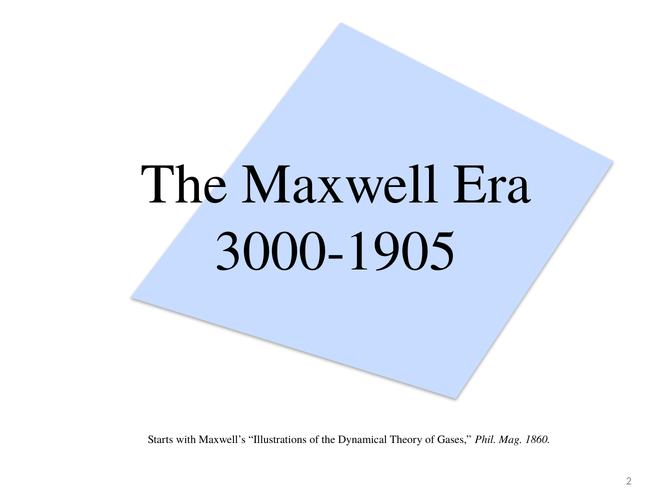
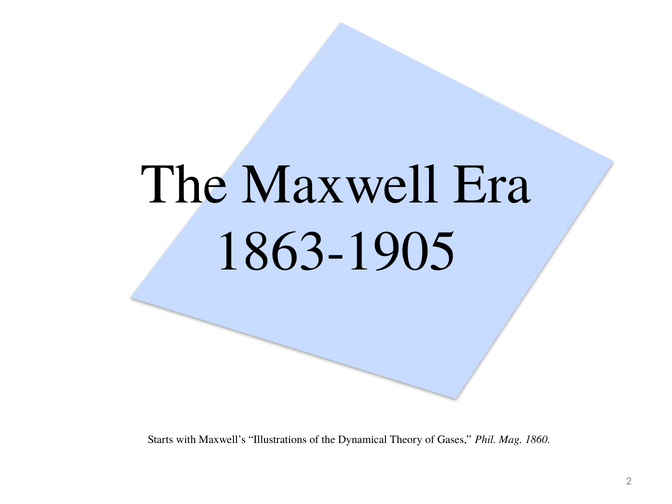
3000-1905: 3000-1905 -> 1863-1905 (336, 251)
